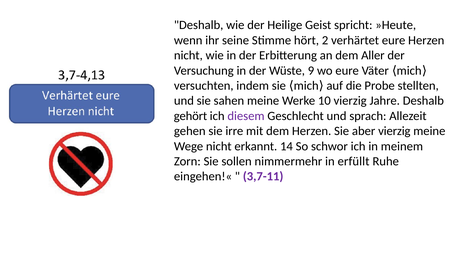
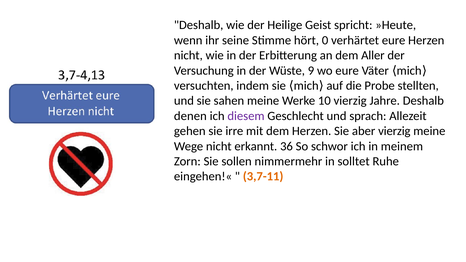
2: 2 -> 0 (325, 40)
gehört: gehört -> denen (190, 116)
14: 14 -> 36 (286, 146)
erfüllt: erfüllt -> solltet (354, 161)
3,7-11 colour: purple -> orange (263, 177)
